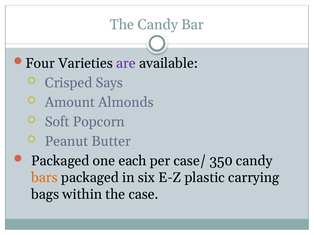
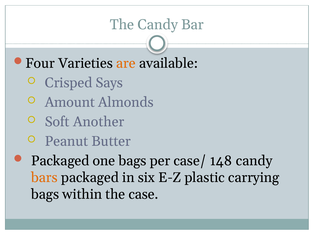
are colour: purple -> orange (126, 63)
Popcorn: Popcorn -> Another (99, 122)
one each: each -> bags (133, 161)
350: 350 -> 148 (221, 161)
